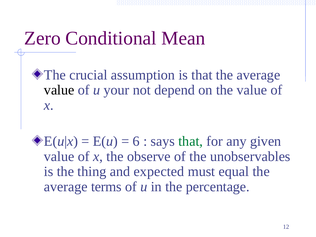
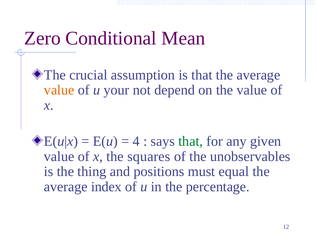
value colour: black -> orange (59, 90)
6: 6 -> 4 (136, 141)
observe: observe -> squares (149, 156)
expected: expected -> positions (159, 172)
terms: terms -> index (106, 187)
